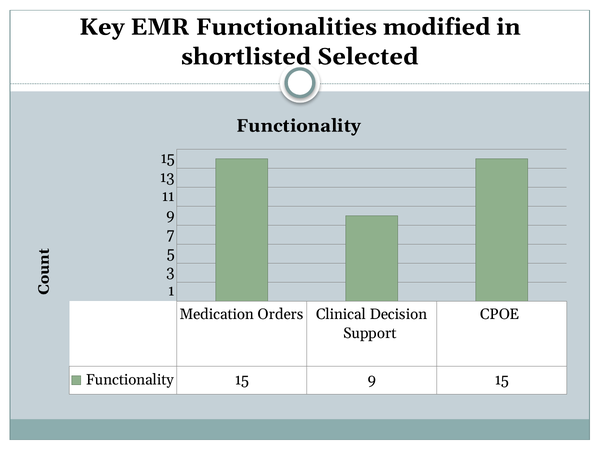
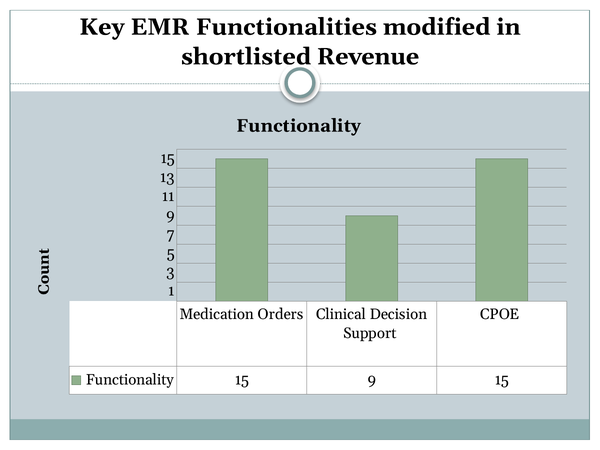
Selected: Selected -> Revenue (368, 57)
